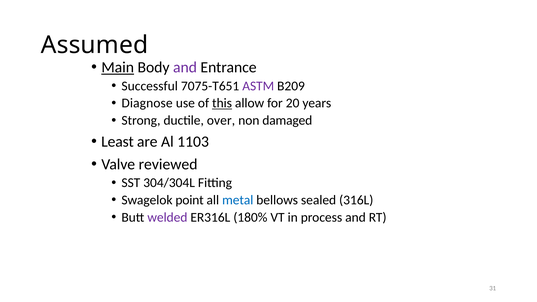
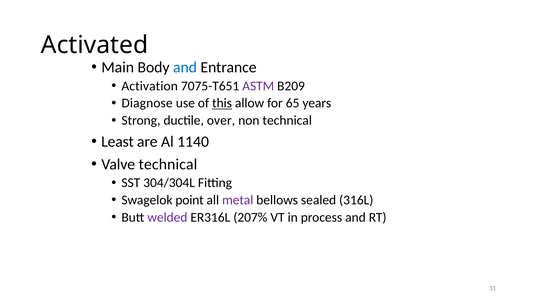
Assumed: Assumed -> Activated (95, 45)
Main underline: present -> none (118, 67)
and colour: purple -> blue (185, 67)
Successful: Successful -> Activation (150, 86)
20: 20 -> 65 (293, 103)
non damaged: damaged -> technical (287, 121)
1103: 1103 -> 1140 (193, 142)
Valve reviewed: reviewed -> technical (168, 164)
metal colour: blue -> purple (238, 200)
180%: 180% -> 207% (250, 217)
